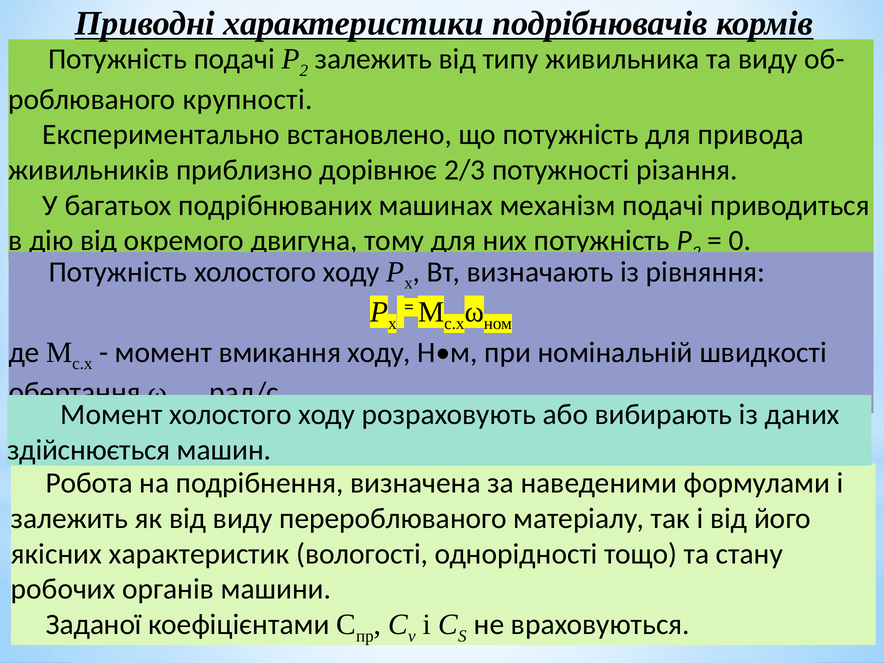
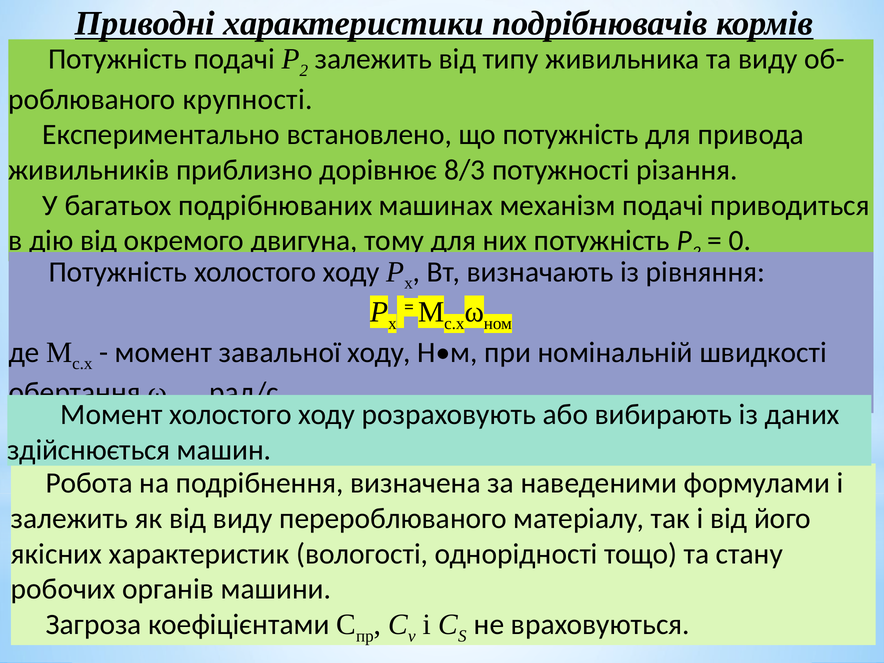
2/3: 2/3 -> 8/3 (465, 170)
вмикання: вмикання -> завальної (280, 352)
Заданої: Заданої -> Загроза (94, 625)
